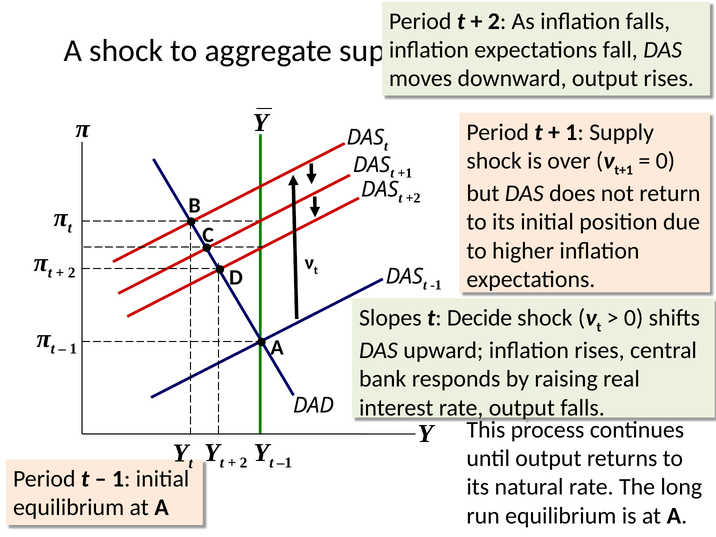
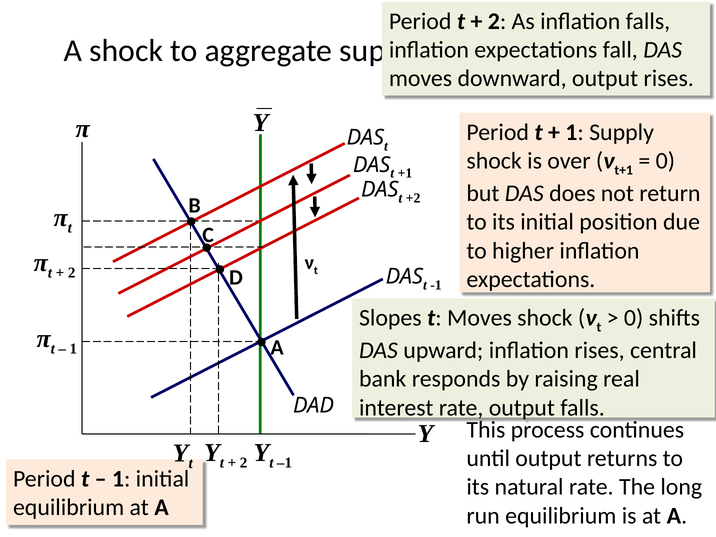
t Decide: Decide -> Moves (479, 318)
